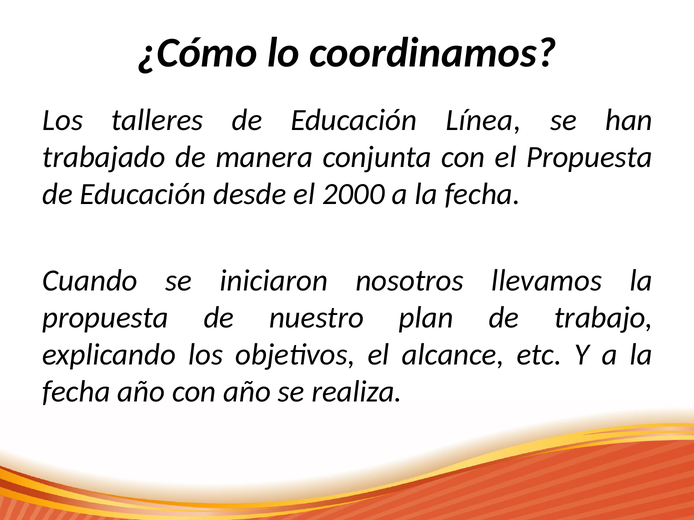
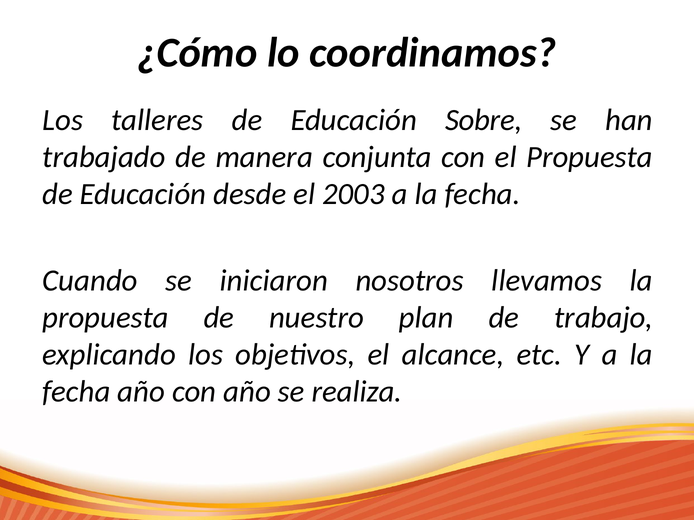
Línea: Línea -> Sobre (484, 120)
2000: 2000 -> 2003 (353, 194)
